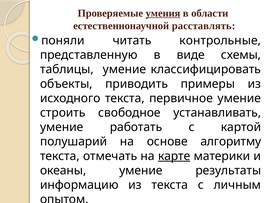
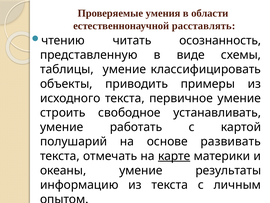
умения underline: present -> none (163, 13)
поняли: поняли -> чтению (63, 40)
контрольные: контрольные -> осознанность (220, 40)
алгоритму: алгоритму -> развивать (231, 141)
